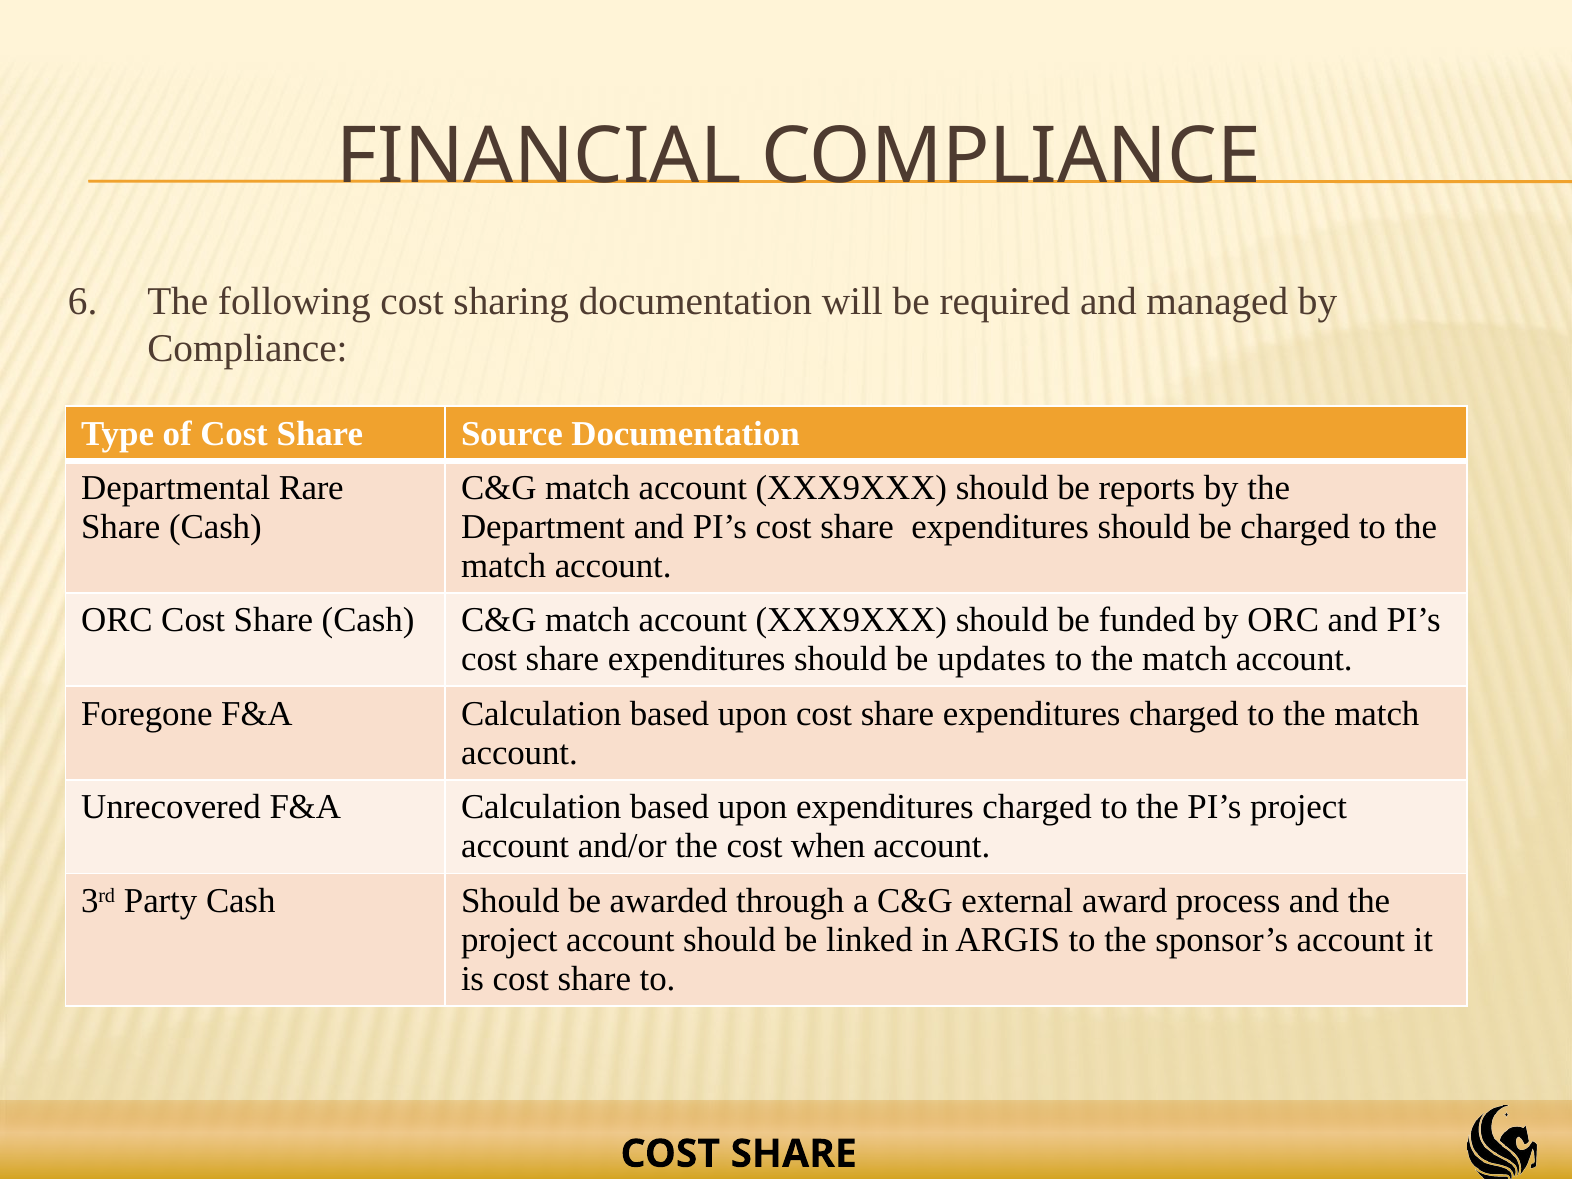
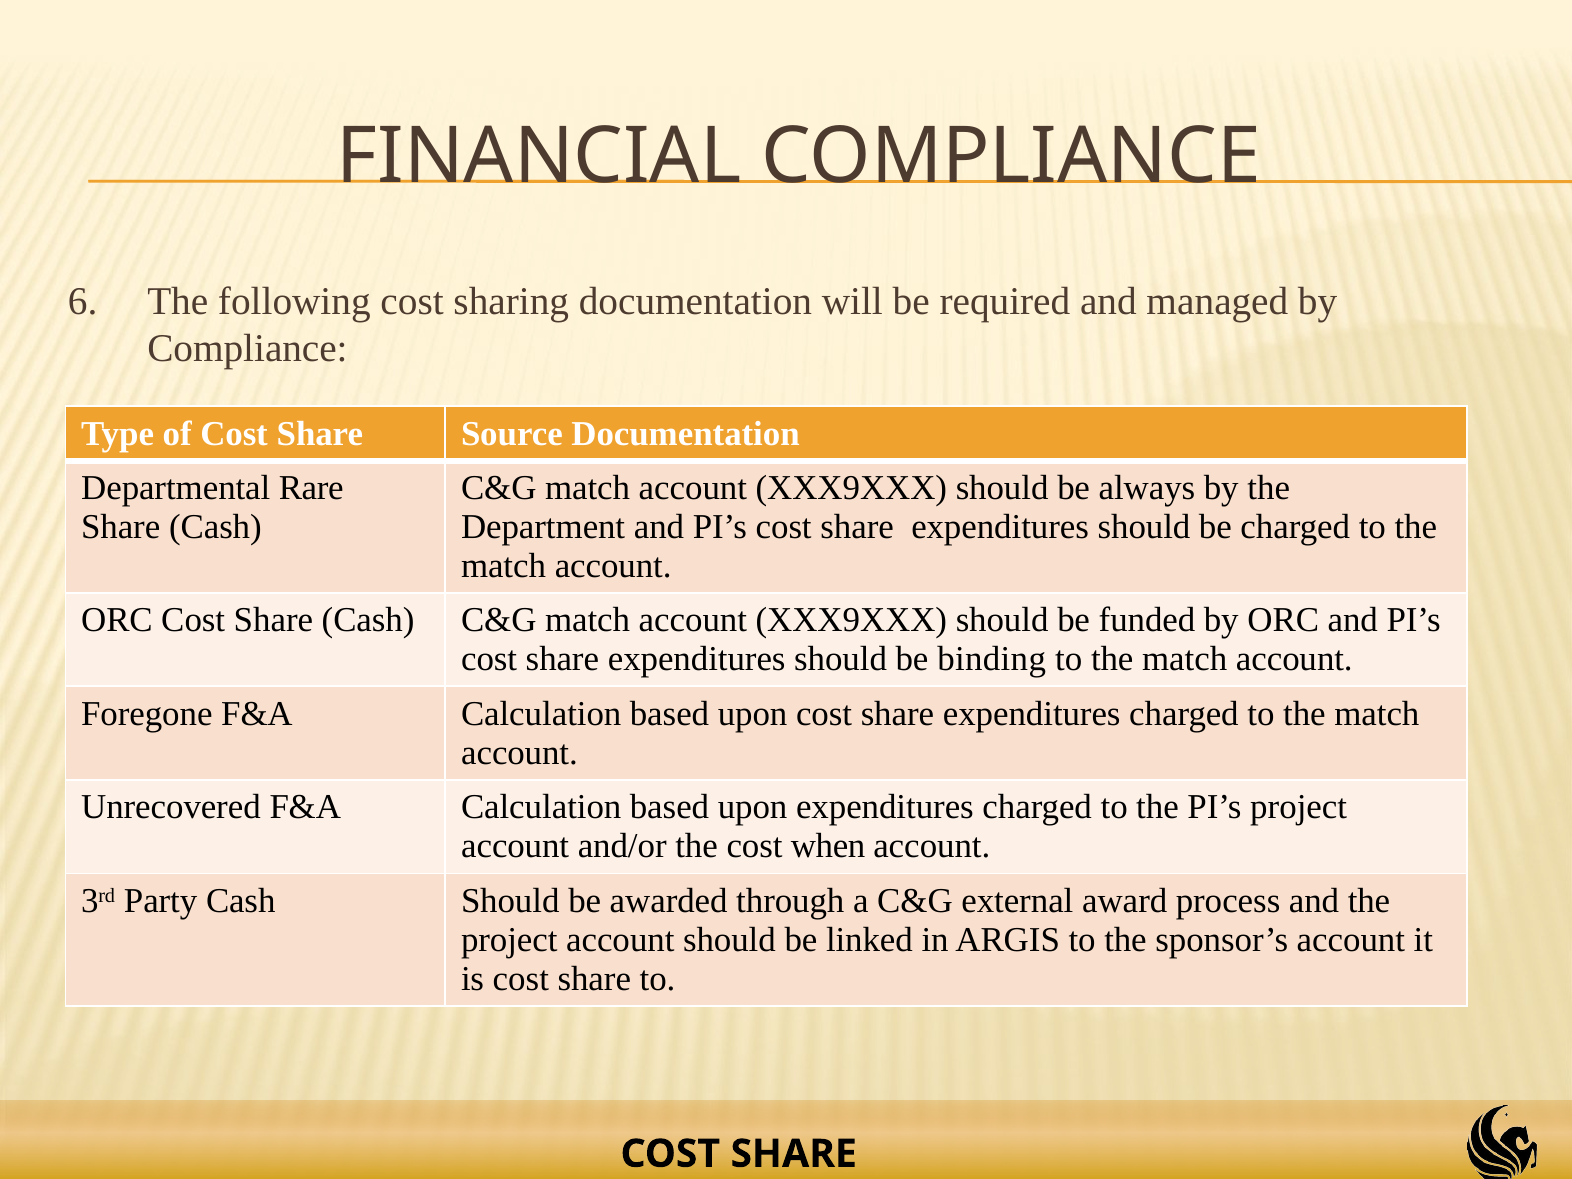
reports: reports -> always (1147, 488)
updates: updates -> binding (992, 659)
